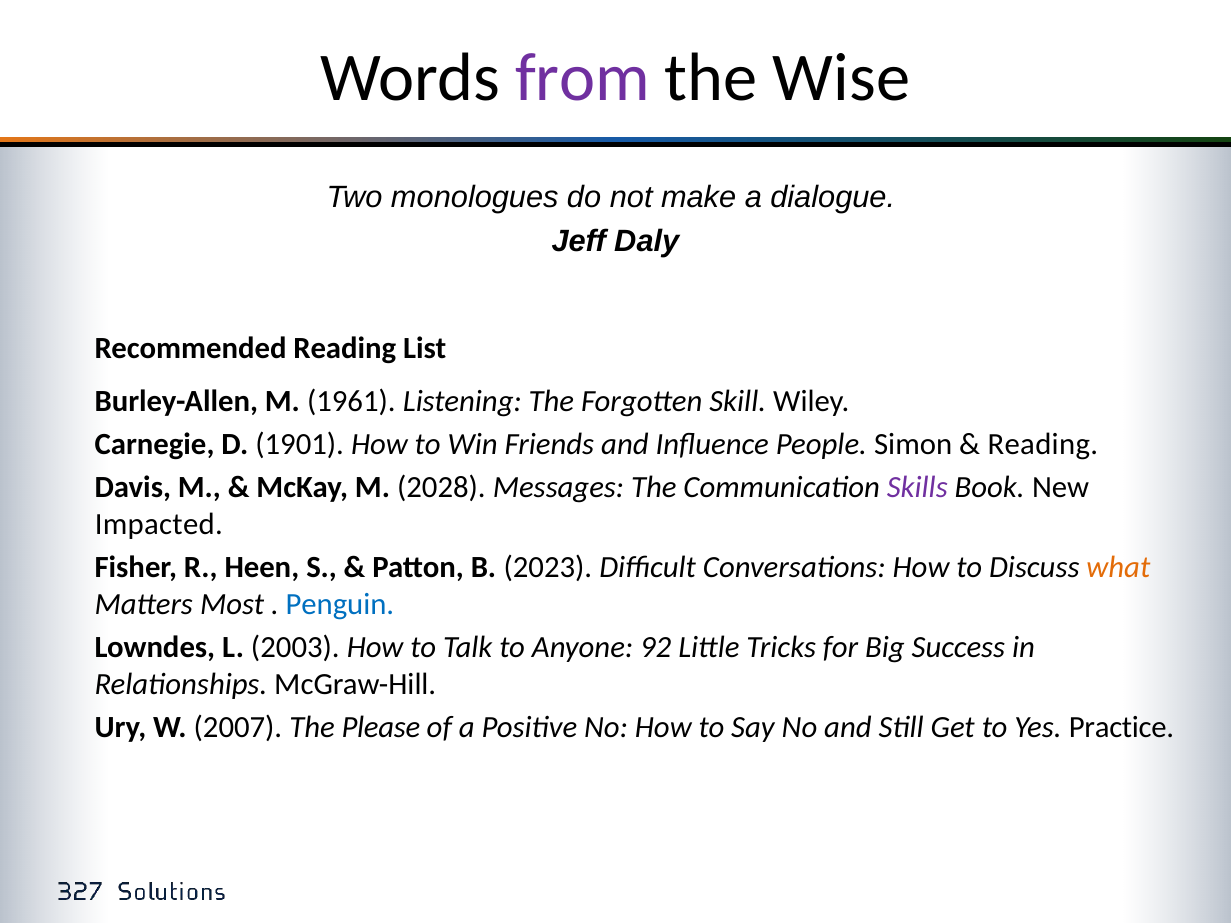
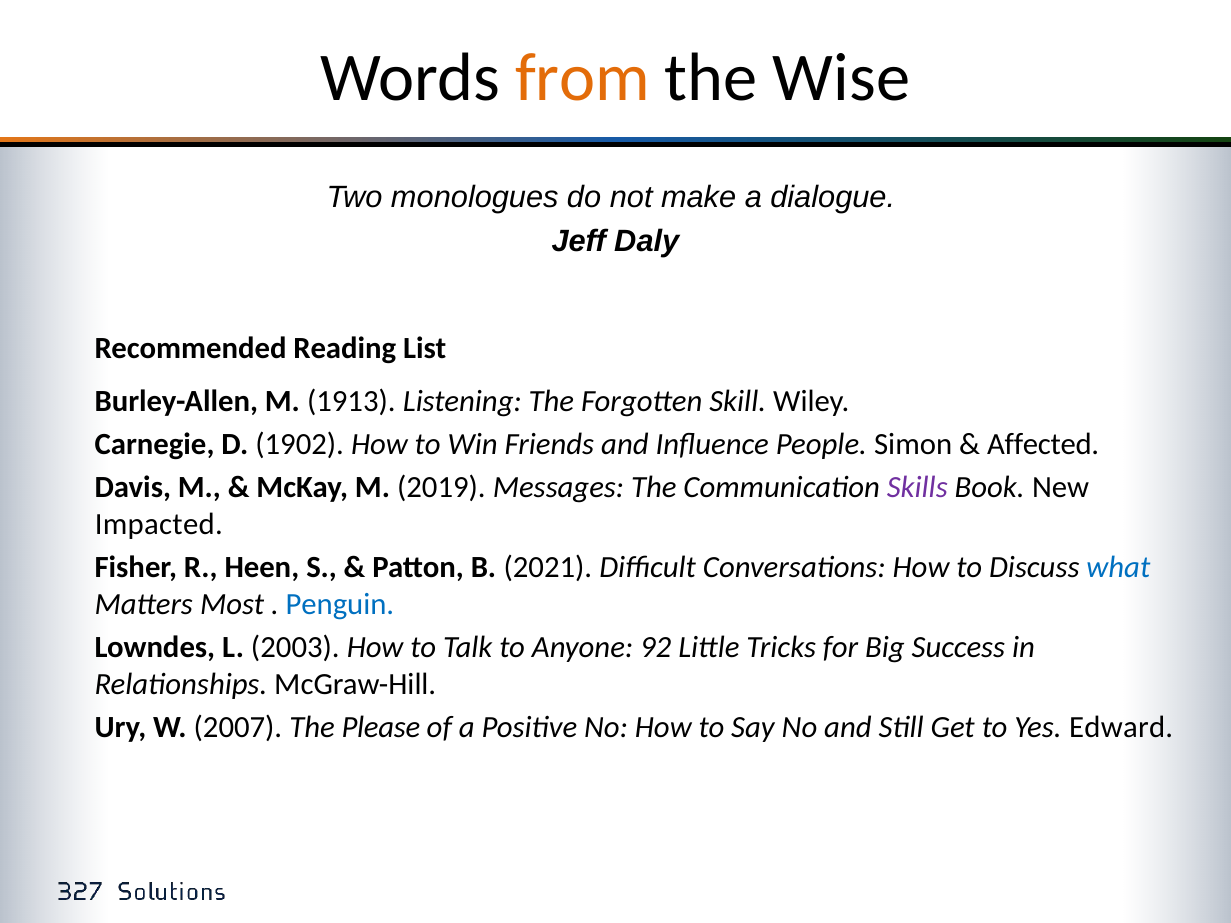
from colour: purple -> orange (582, 78)
1961: 1961 -> 1913 (351, 402)
1901: 1901 -> 1902 (300, 445)
Reading: Reading -> Affected (1043, 445)
2028: 2028 -> 2019 (441, 488)
2023: 2023 -> 2021 (548, 568)
what colour: orange -> blue (1118, 568)
Practice: Practice -> Edward (1121, 728)
